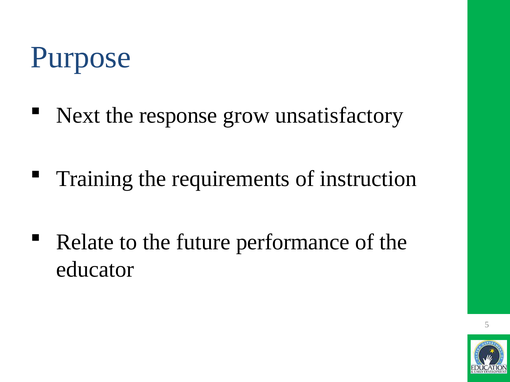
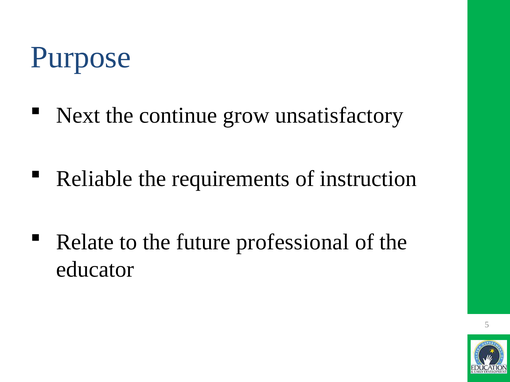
response: response -> continue (178, 115)
Training: Training -> Reliable (94, 179)
performance: performance -> professional (293, 242)
